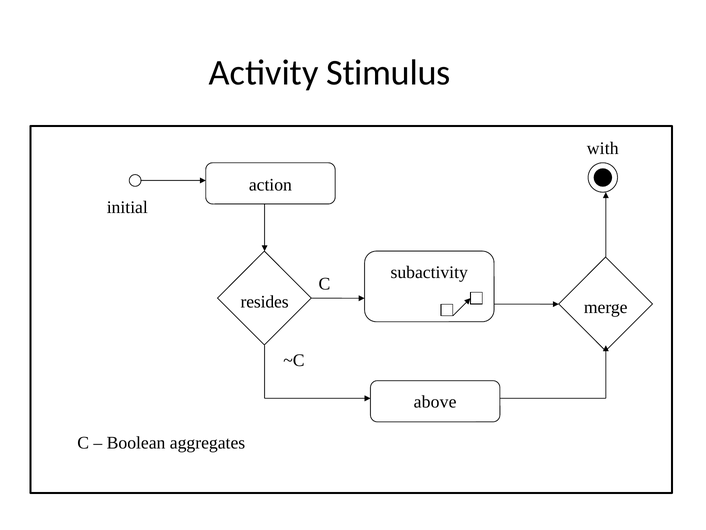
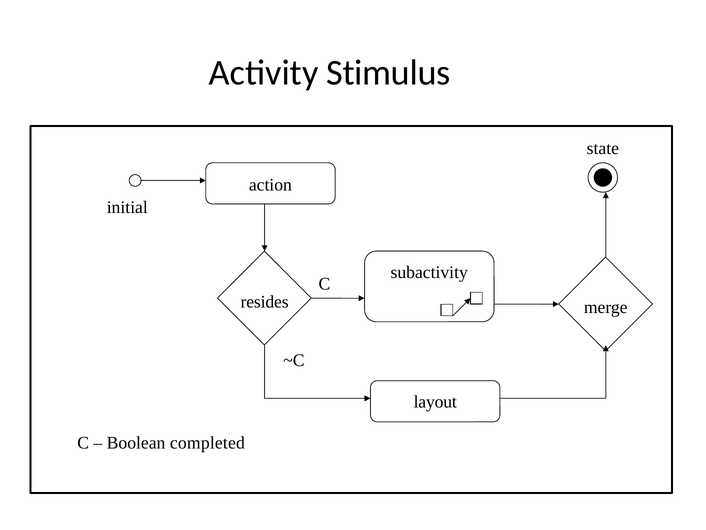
with: with -> state (603, 148)
above: above -> layout (435, 401)
aggregates: aggregates -> completed (207, 443)
